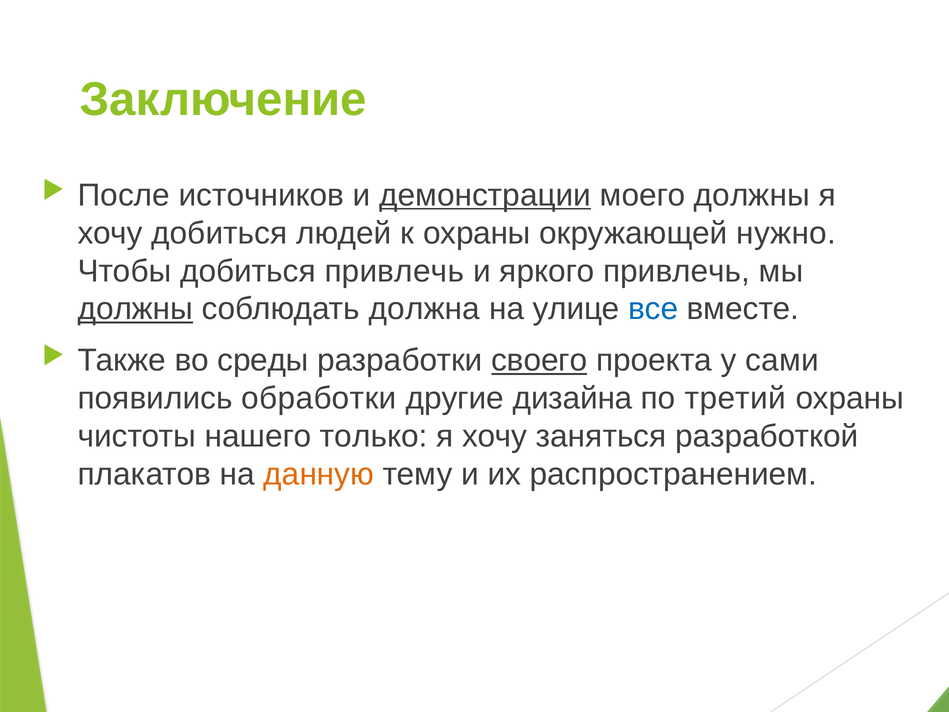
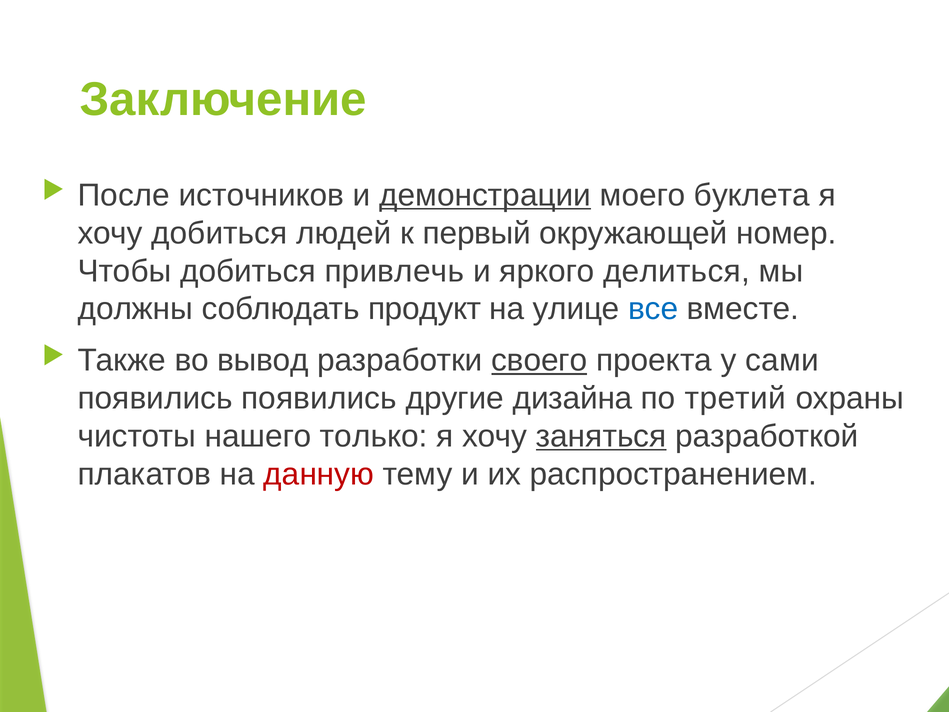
моего должны: должны -> буклета (752, 195)
к охраны: охраны -> первый (477, 233)
нужно: нужно -> номер (786, 233)
яркого привлечь: привлечь -> делиться (676, 271)
должны underline: present -> none (135, 309)
должна: должна -> продукт (425, 309)
среды: среды -> вывод (263, 360)
появились обработки: обработки -> появились (319, 398)
заняться underline: none -> present (601, 436)
данную colour: orange -> red (319, 474)
